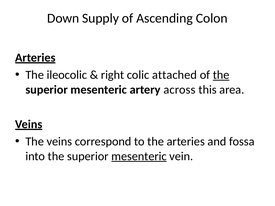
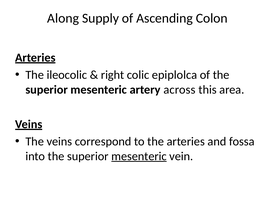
Down: Down -> Along (63, 18)
attached: attached -> epiplolca (175, 75)
the underline: present -> none (221, 75)
